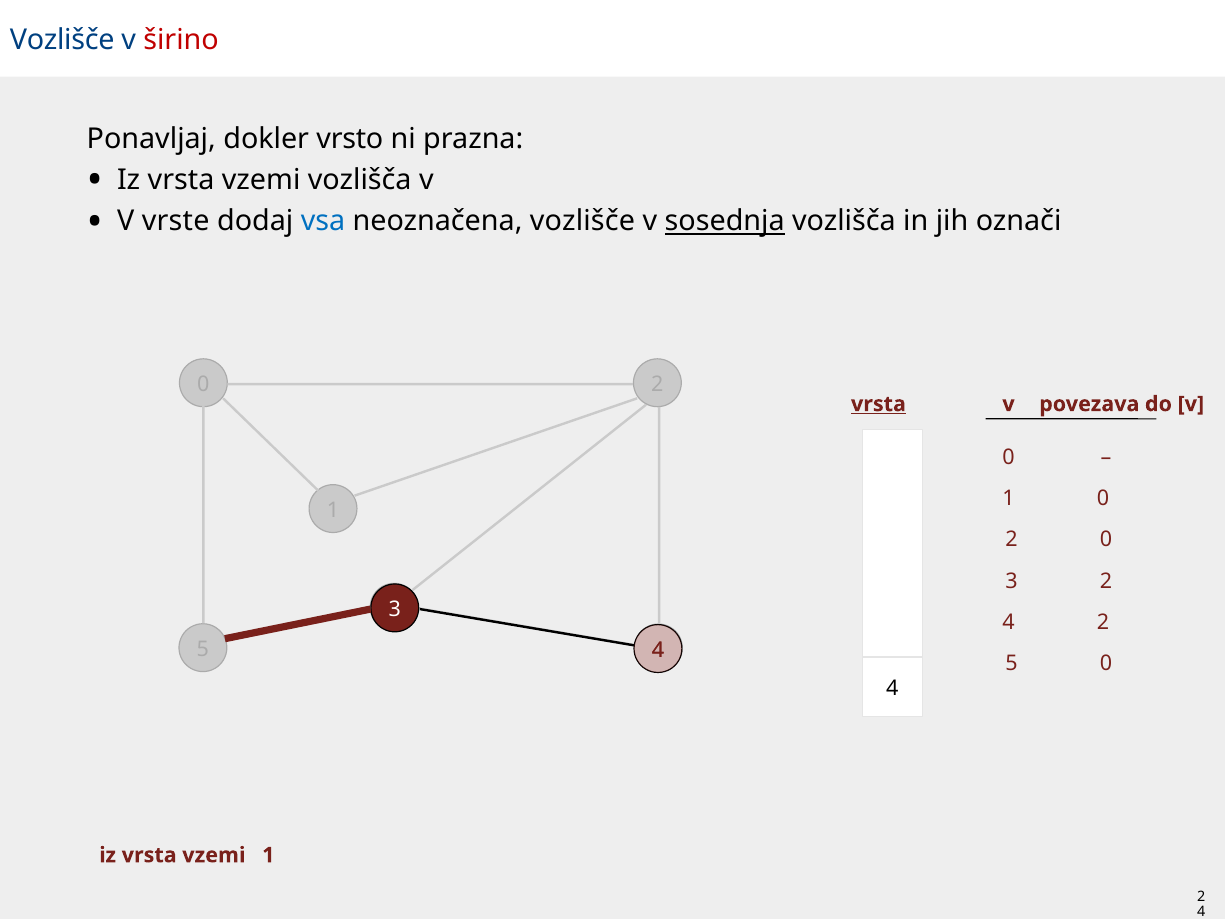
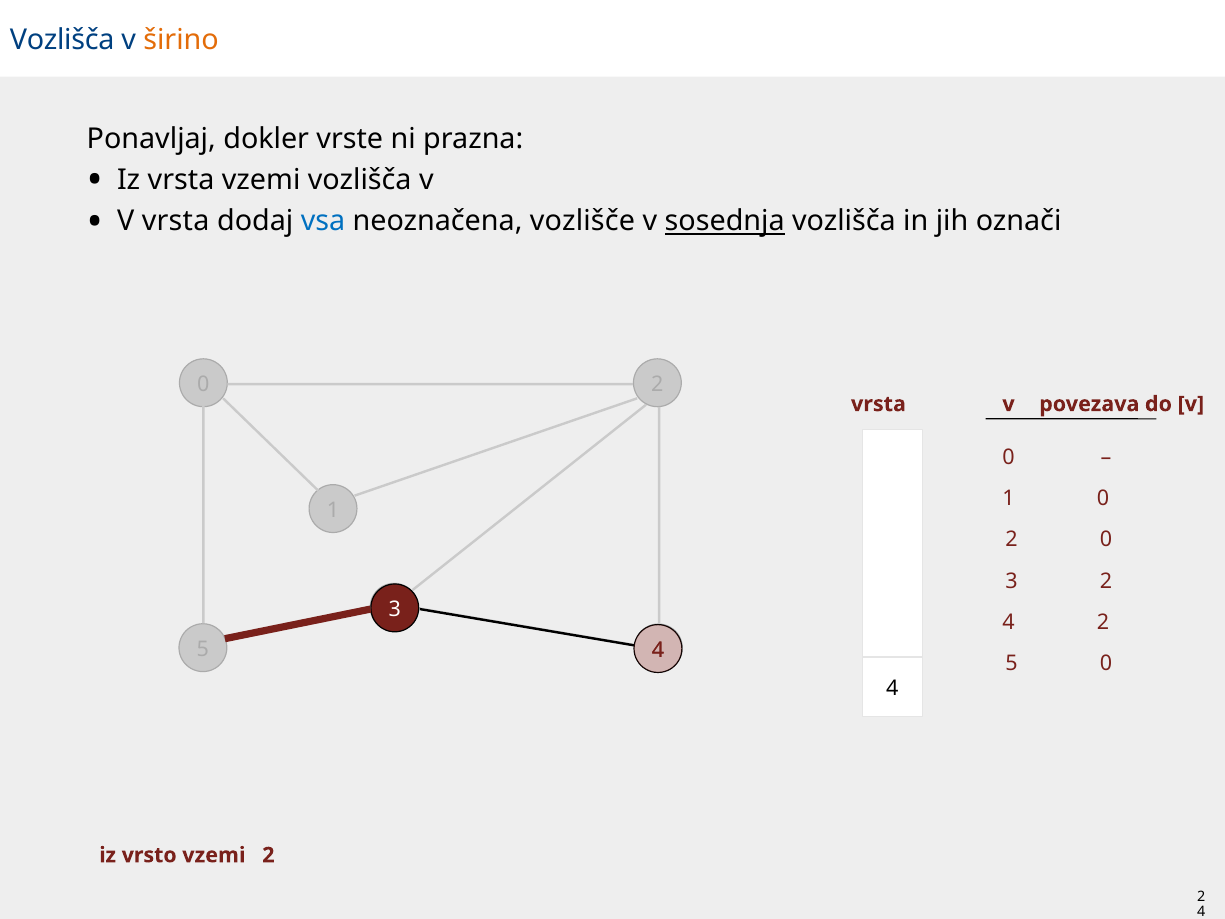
Vozlišče: Vozlišče -> Vozlišča (62, 40)
širino colour: red -> orange (181, 40)
vrsto: vrsto -> vrste (350, 139)
V vrste: vrste -> vrsta (176, 221)
vrsta underline: present -> none (878, 404)
vrsta: vrsta -> vrsto (149, 855)
vzemi 1: 1 -> 2 (268, 855)
